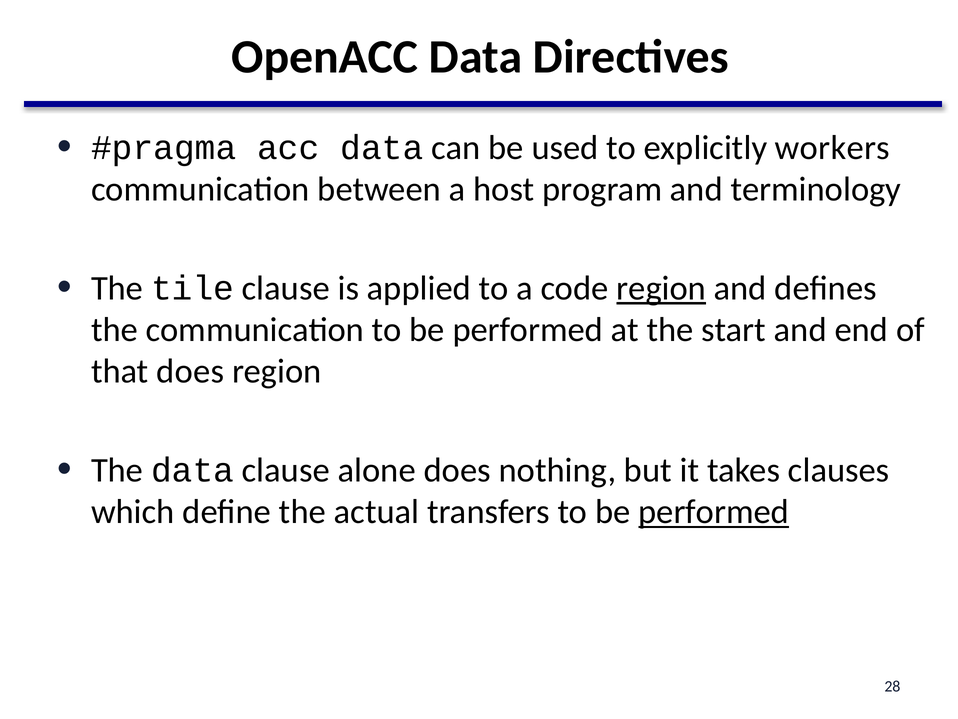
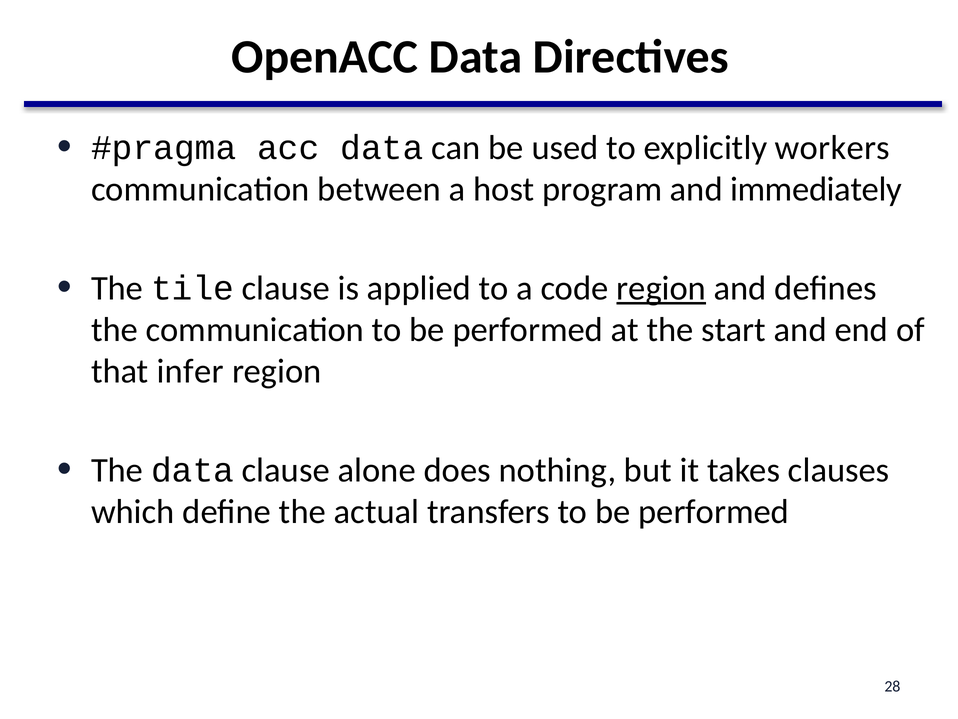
terminology: terminology -> immediately (816, 189)
that does: does -> infer (190, 371)
performed underline: present -> none (714, 512)
